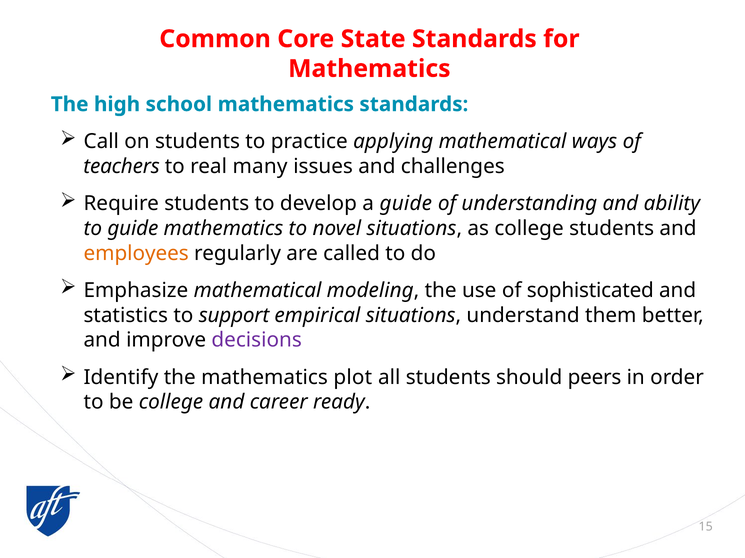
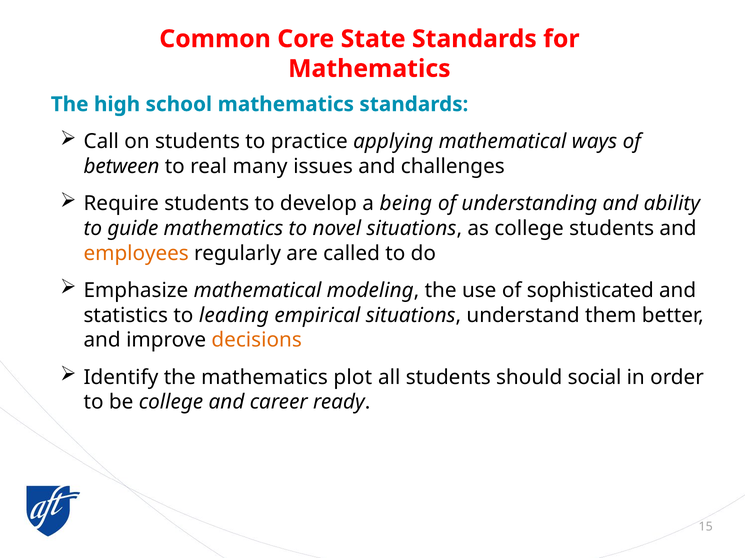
teachers: teachers -> between (122, 167)
a guide: guide -> being (406, 204)
support: support -> leading (234, 316)
decisions colour: purple -> orange (257, 341)
peers: peers -> social (595, 378)
